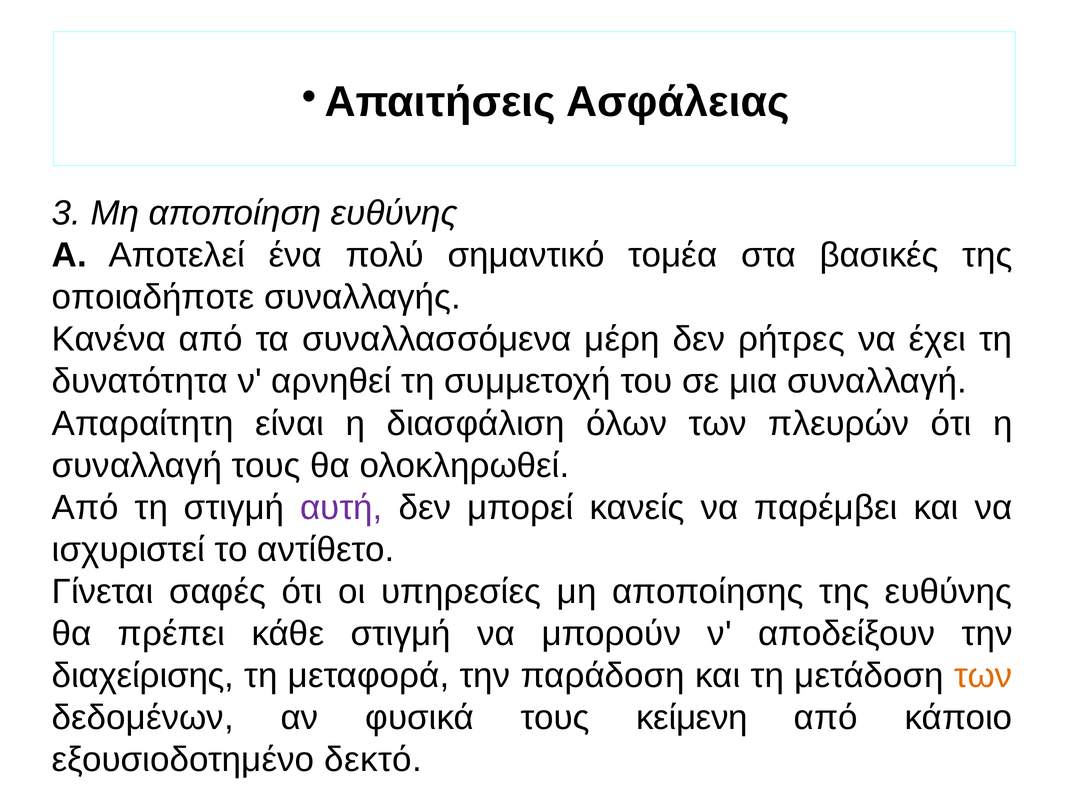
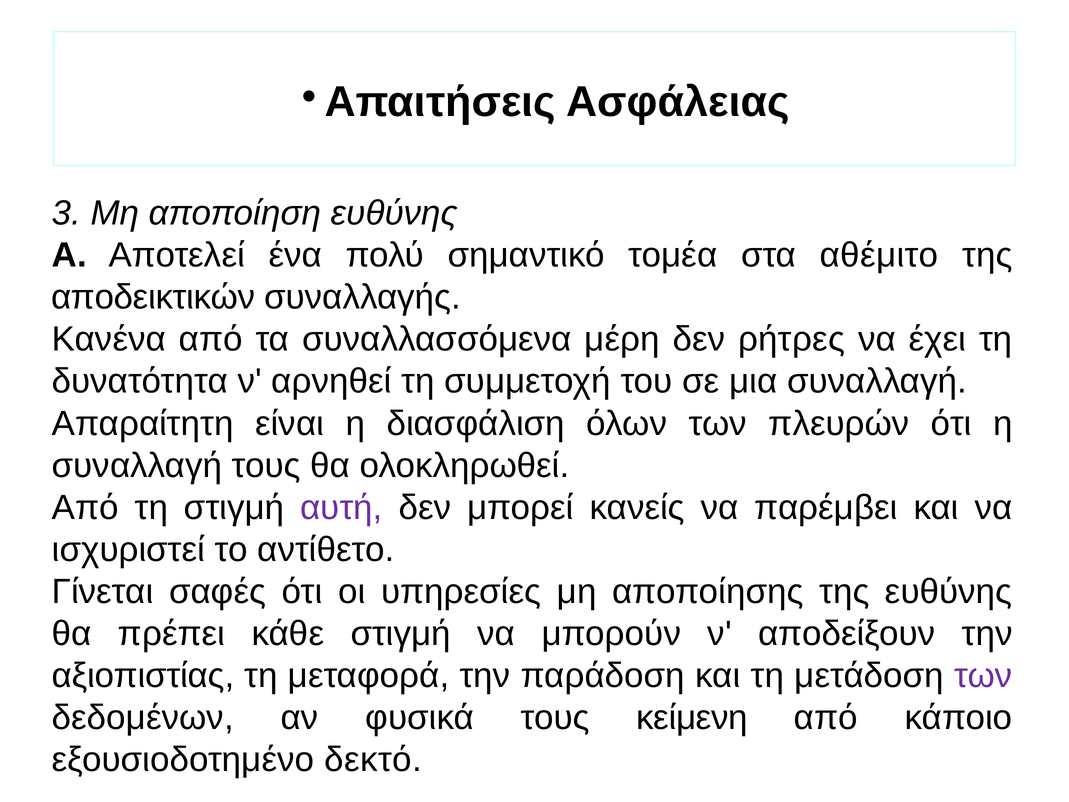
βασικές: βασικές -> αθέμιτο (879, 255)
οποιαδήποτε: οποιαδήποτε -> αποδεικτικών (153, 297)
διαχείρισης: διαχείρισης -> αξιοπιστίας (143, 675)
των colour: orange -> purple (983, 675)
